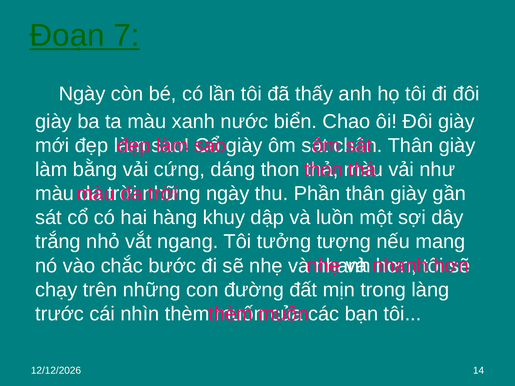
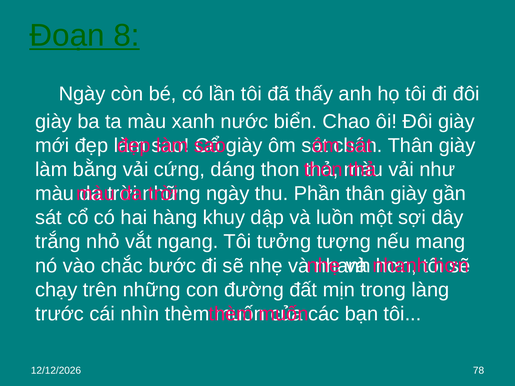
7: 7 -> 8 (126, 36)
14: 14 -> 78 (479, 371)
